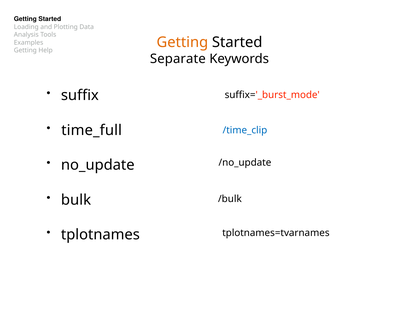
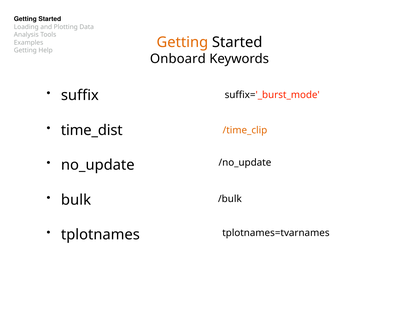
Separate: Separate -> Onboard (178, 59)
time_full: time_full -> time_dist (92, 130)
/time_clip colour: blue -> orange (245, 130)
